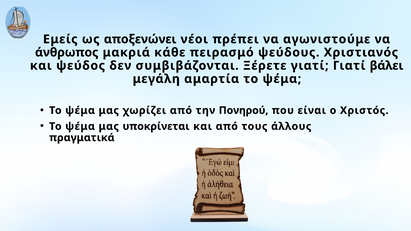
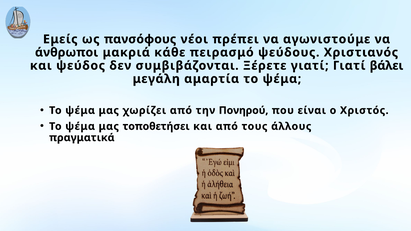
αποξενώνει: αποξενώνει -> πανσόφους (140, 39)
άνθρωπος: άνθρωπος -> άνθρωποι (67, 52)
υποκρίνεται: υποκρίνεται -> τοποθετήσει (156, 126)
